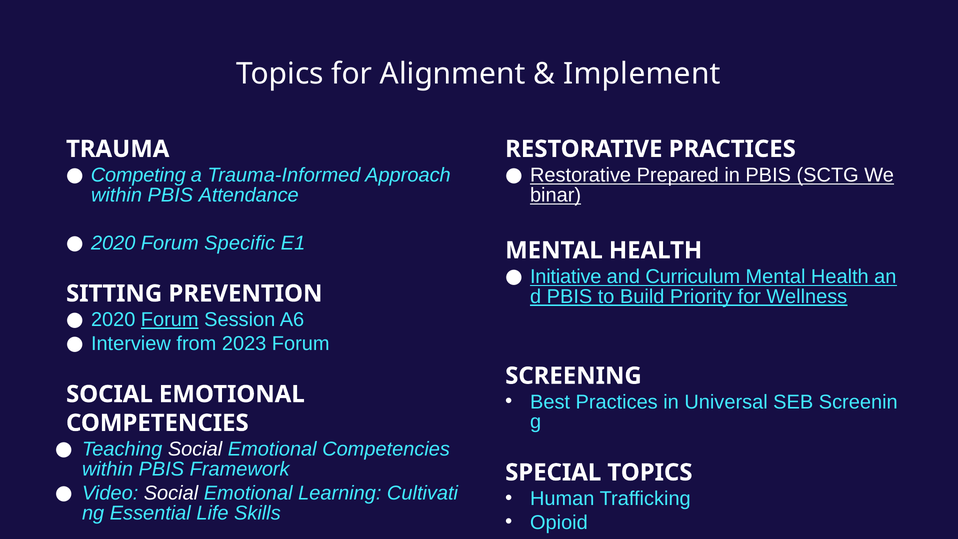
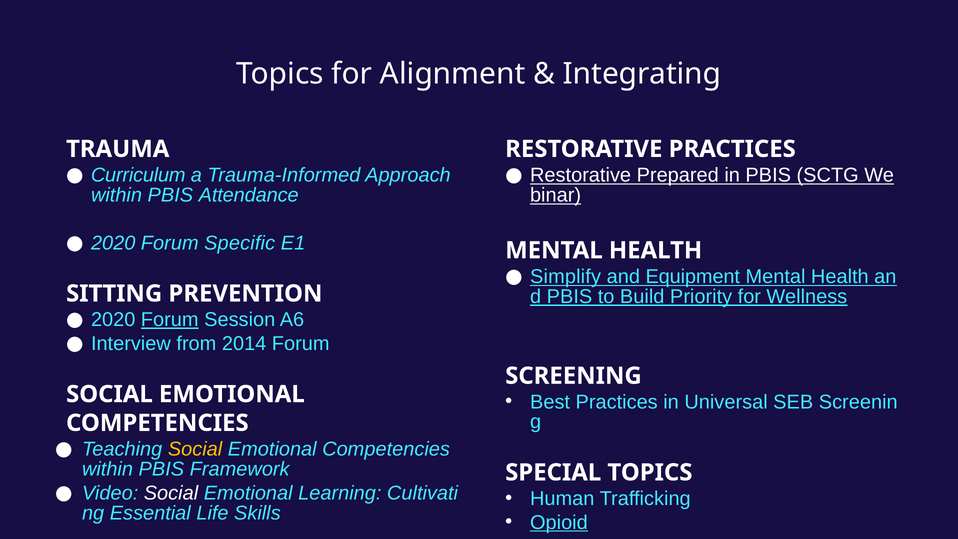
Implement: Implement -> Integrating (642, 74)
Competing: Competing -> Curriculum (138, 175)
Initiative: Initiative -> Simplify (566, 276)
Curriculum: Curriculum -> Equipment (693, 276)
2023: 2023 -> 2014 (244, 344)
Social colour: white -> yellow (195, 449)
Opioid underline: none -> present (559, 522)
